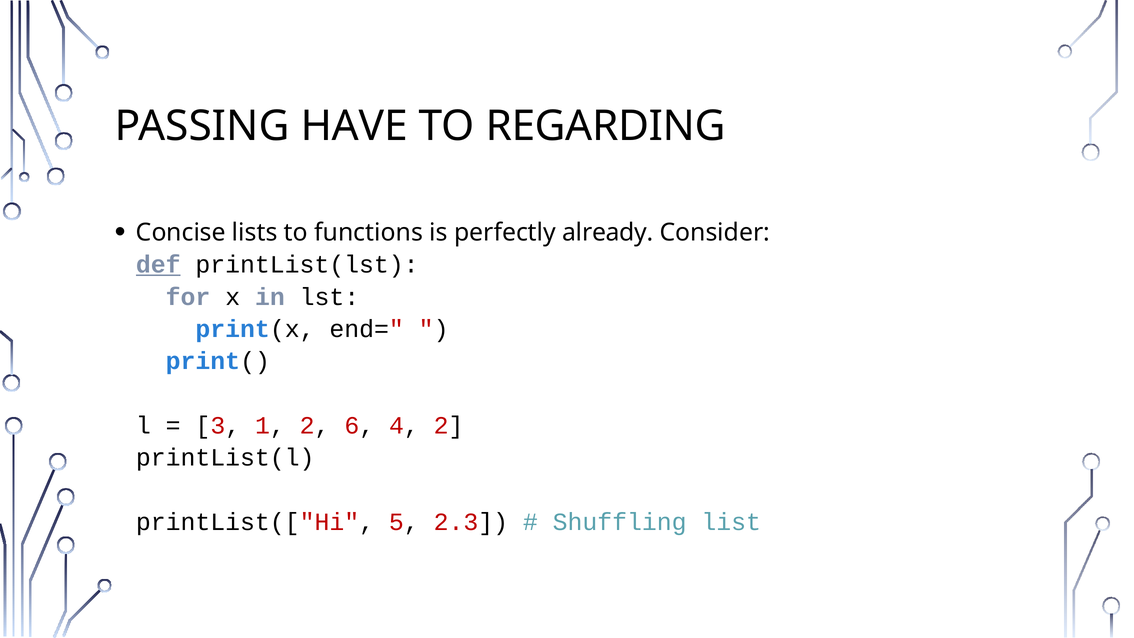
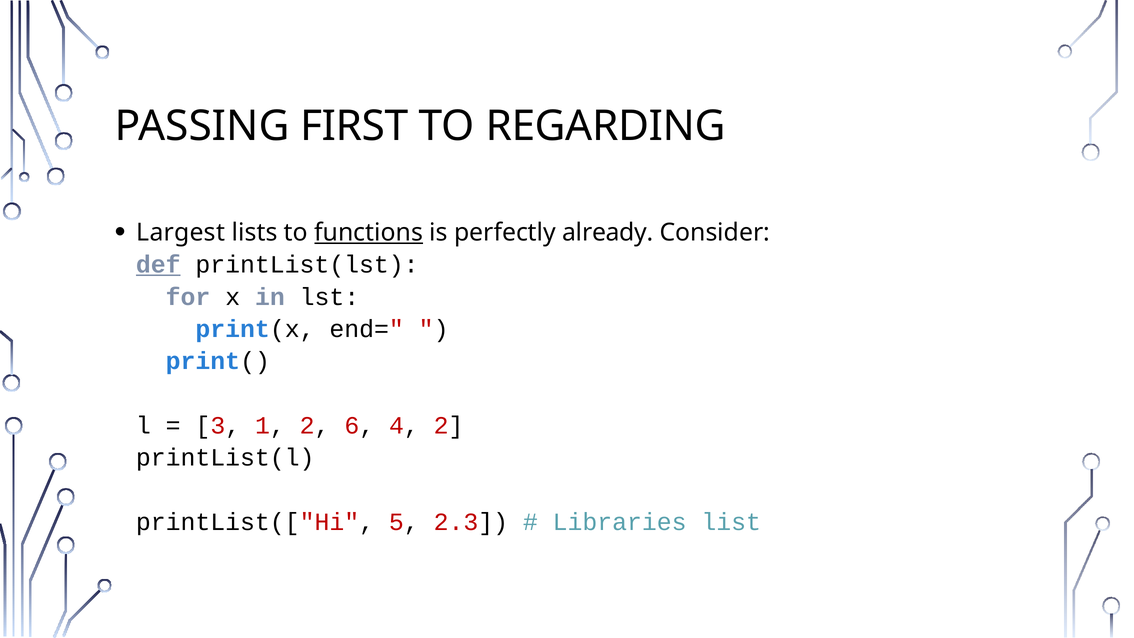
HAVE: HAVE -> FIRST (354, 126)
Concise: Concise -> Largest (181, 232)
functions underline: none -> present (369, 232)
Shuffling: Shuffling -> Libraries (620, 522)
